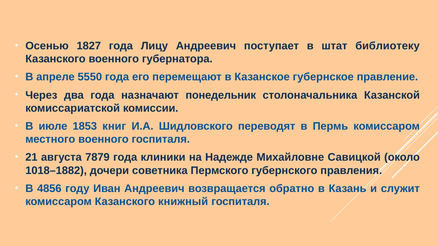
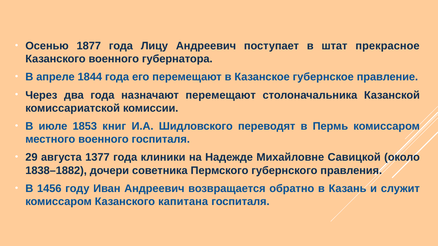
1827: 1827 -> 1877 (89, 46)
библиотеку: библиотеку -> прекрасное (388, 46)
5550: 5550 -> 1844 (90, 77)
назначают понедельник: понедельник -> перемещают (221, 95)
21: 21 -> 29 (31, 158)
7879: 7879 -> 1377 (97, 158)
1018–1882: 1018–1882 -> 1838–1882 (56, 171)
4856: 4856 -> 1456 (49, 189)
книжный: книжный -> капитана (183, 202)
